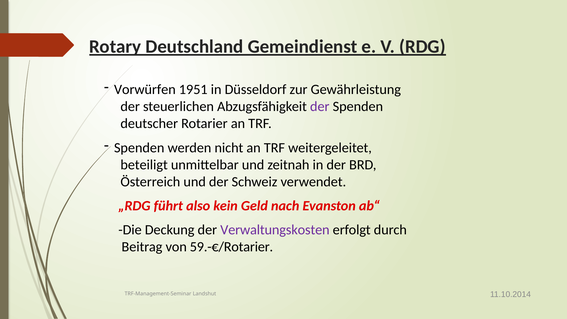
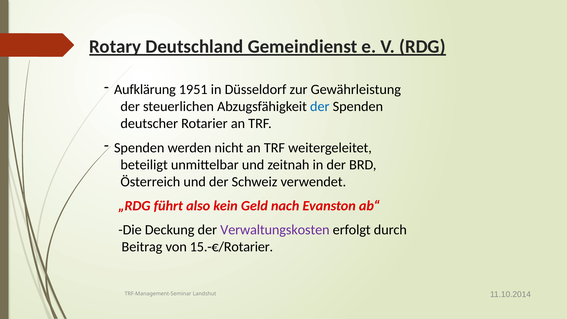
Vorwürfen: Vorwürfen -> Aufklärung (145, 90)
der colour: purple -> blue (320, 107)
59.-€/Rotarier: 59.-€/Rotarier -> 15.-€/Rotarier (231, 247)
